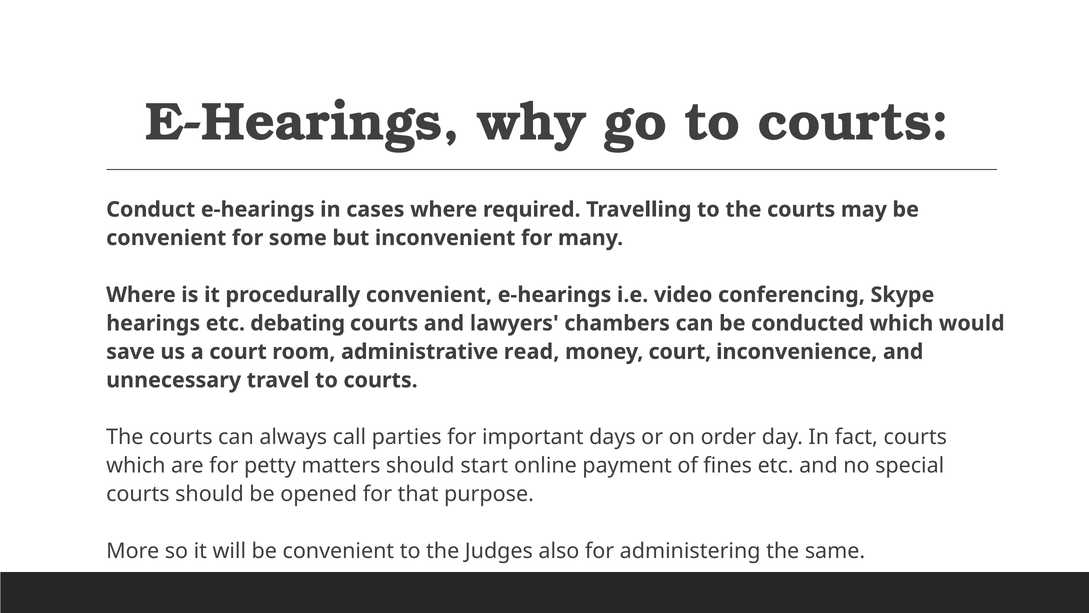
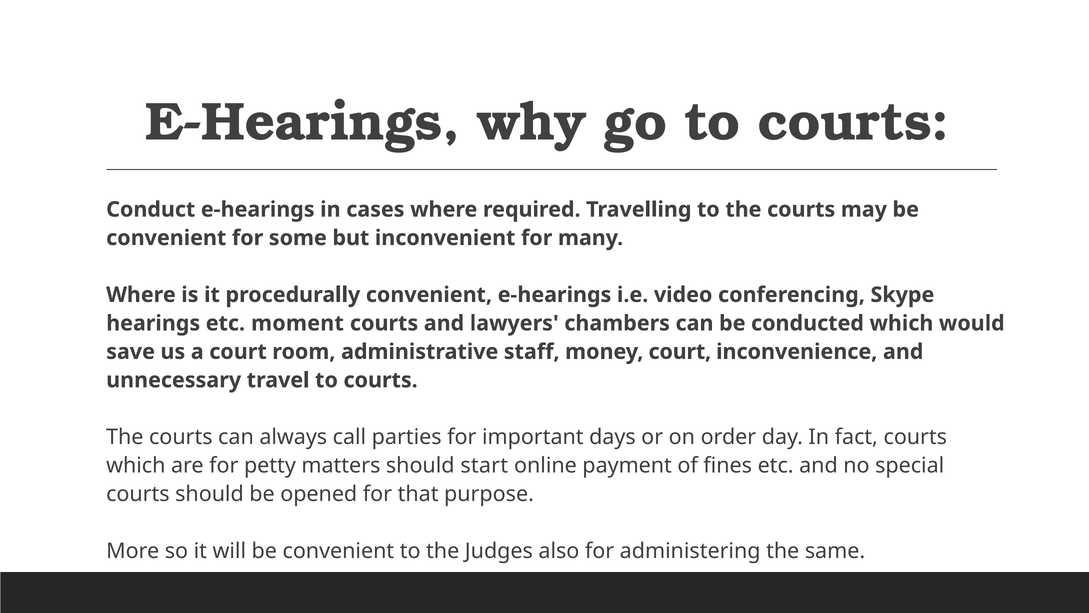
debating: debating -> moment (297, 323)
read: read -> staff (532, 352)
